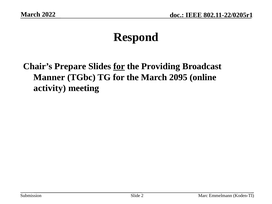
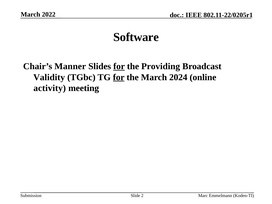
Respond: Respond -> Software (136, 37)
Prepare: Prepare -> Manner (70, 66)
Manner: Manner -> Validity (49, 77)
for underline: none -> present (119, 77)
2095: 2095 -> 2024 (178, 77)
